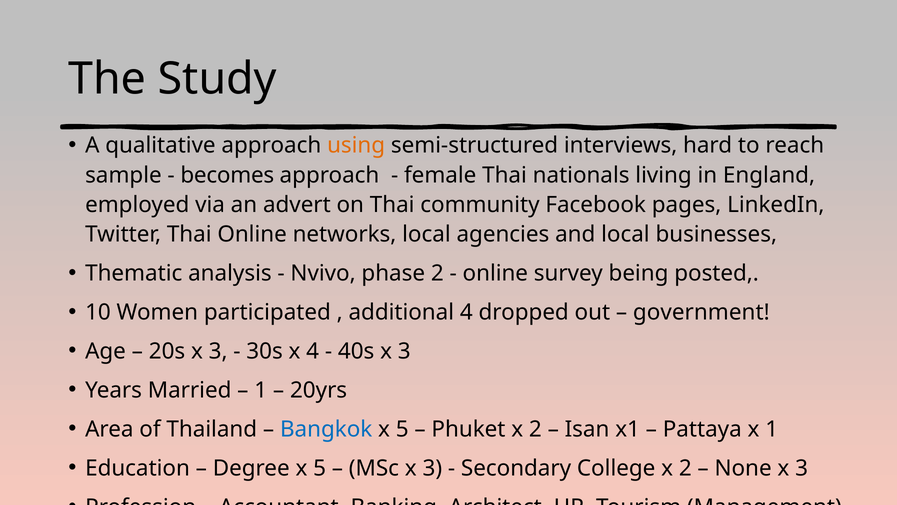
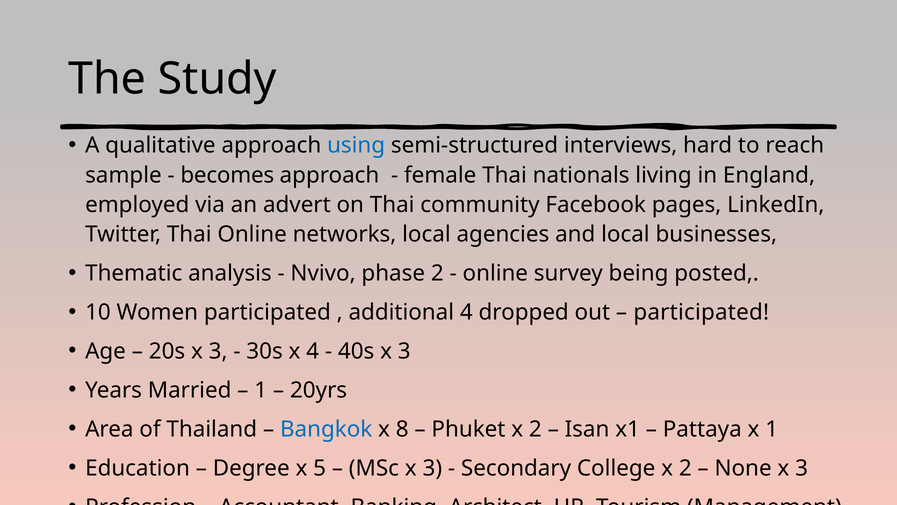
using colour: orange -> blue (356, 145)
government: government -> participated (701, 312)
5: 5 -> 8 (402, 429)
